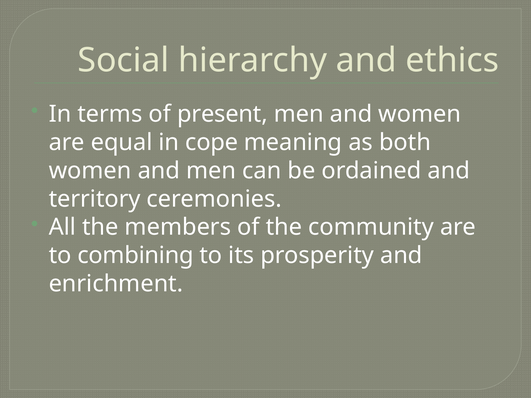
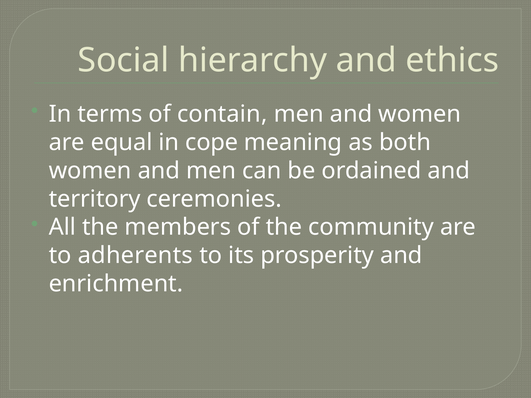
present: present -> contain (222, 114)
combining: combining -> adherents (135, 256)
